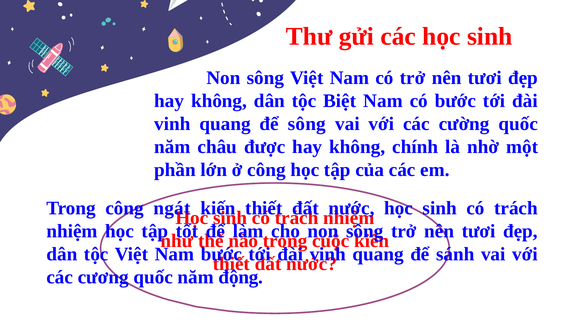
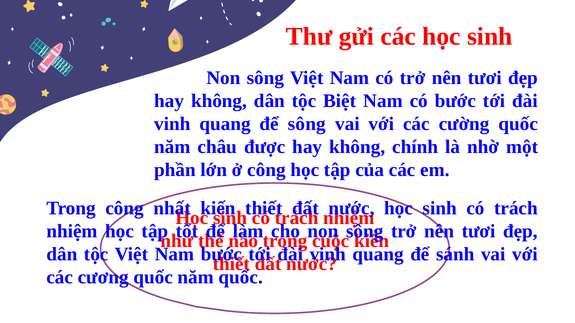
ngát: ngát -> nhất (172, 209)
năm động: động -> quốc (241, 278)
